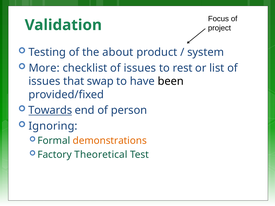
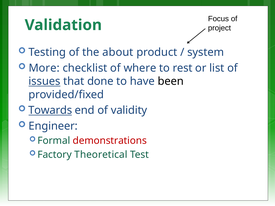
checklist of issues: issues -> where (140, 68)
issues underline: none -> present (44, 81)
swap: swap -> done (100, 81)
person: person -> validity (129, 110)
Ignoring: Ignoring -> Engineer (53, 126)
demonstrations colour: orange -> red (110, 141)
